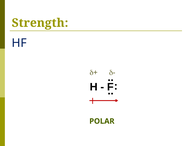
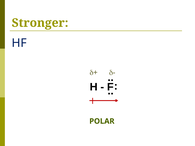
Strength: Strength -> Stronger (40, 23)
